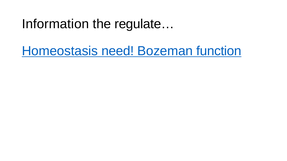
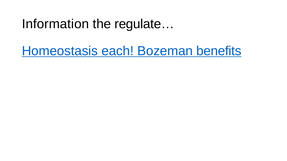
need: need -> each (118, 51)
function: function -> benefits (219, 51)
